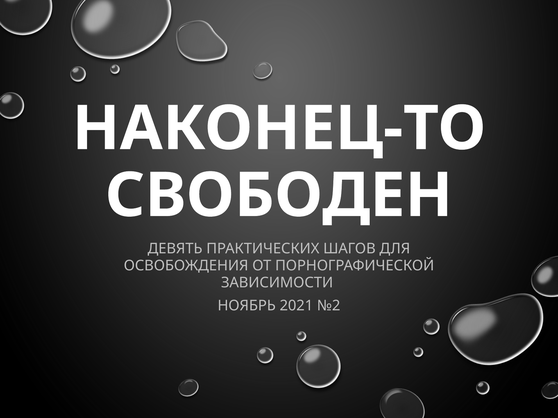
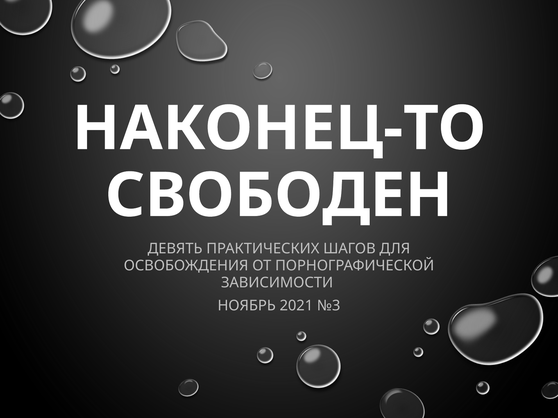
№2: №2 -> №3 (329, 306)
